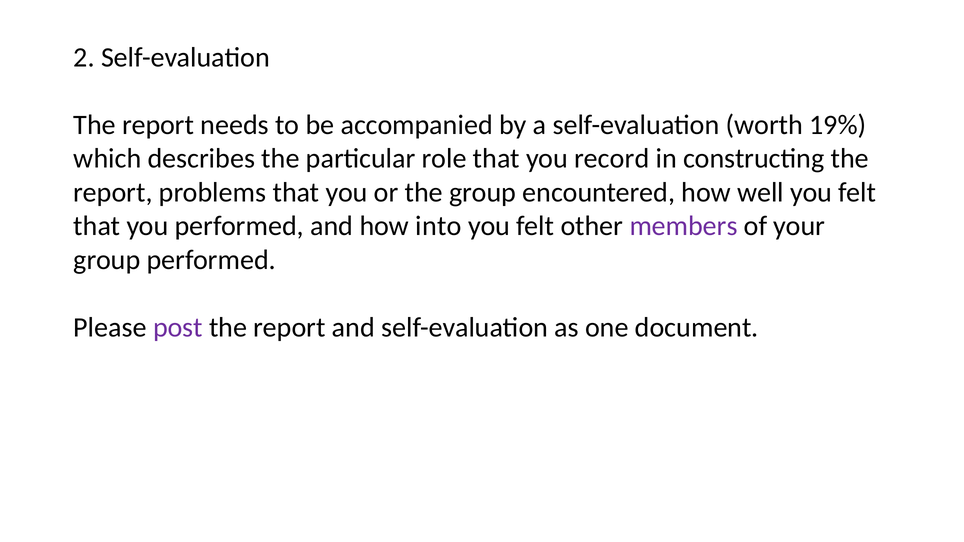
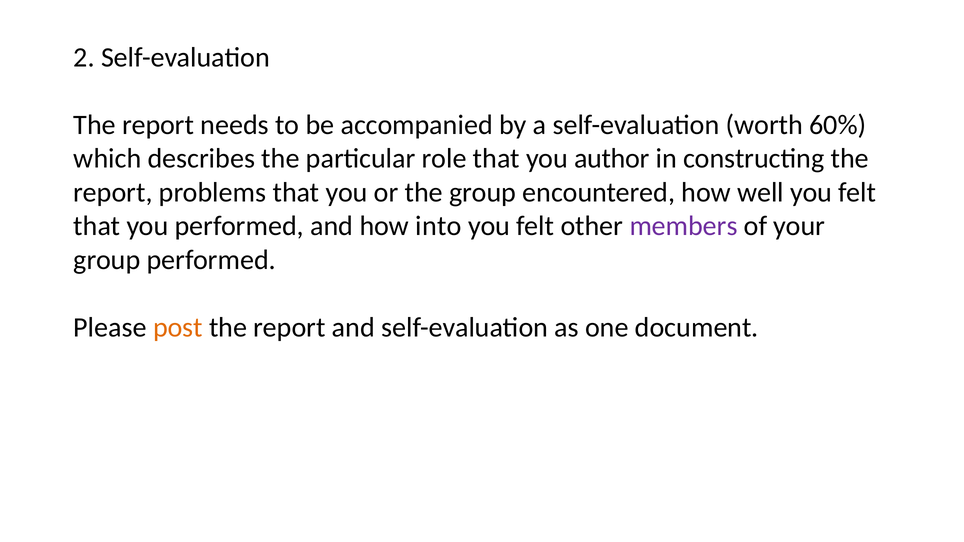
19%: 19% -> 60% (838, 125)
record: record -> author (612, 159)
post colour: purple -> orange (178, 327)
